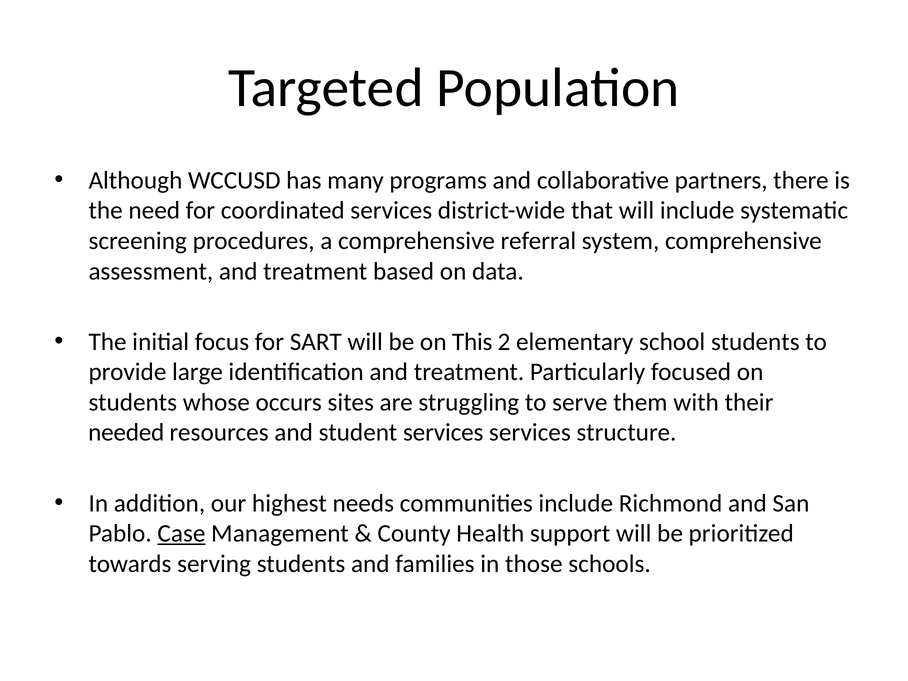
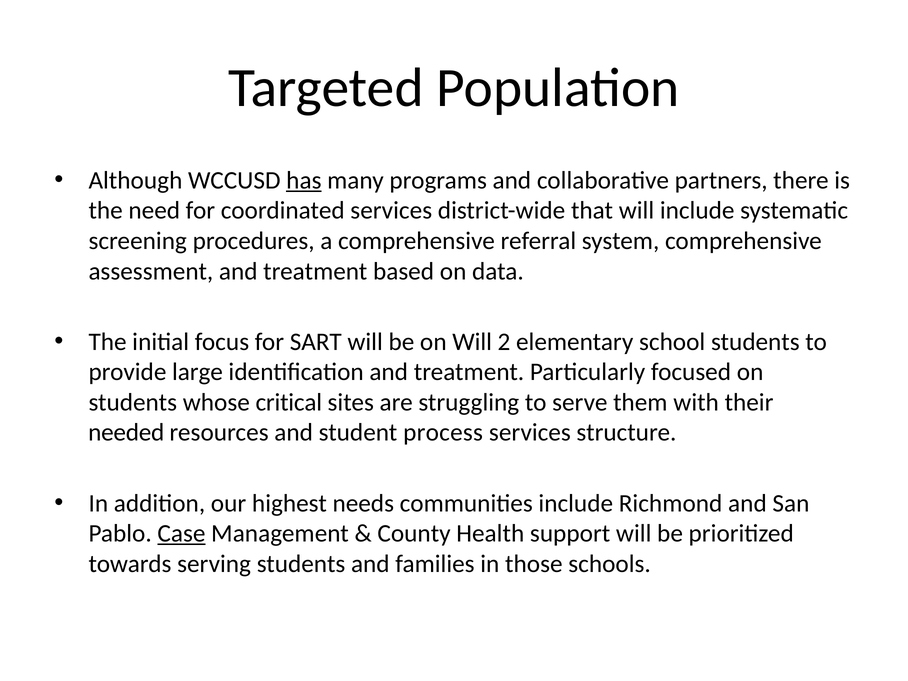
has underline: none -> present (304, 180)
on This: This -> Will (472, 342)
occurs: occurs -> critical (289, 402)
student services: services -> process (443, 433)
